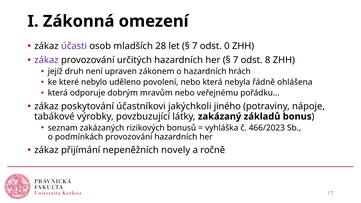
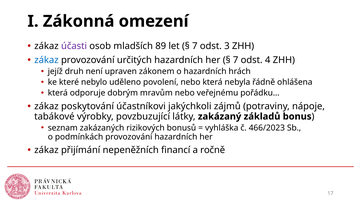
28: 28 -> 89 (161, 46)
0: 0 -> 3 (227, 46)
zákaz colour: purple -> blue (46, 60)
8: 8 -> 4 (268, 60)
jiného: jiného -> zájmů (227, 106)
novely: novely -> financí (176, 150)
